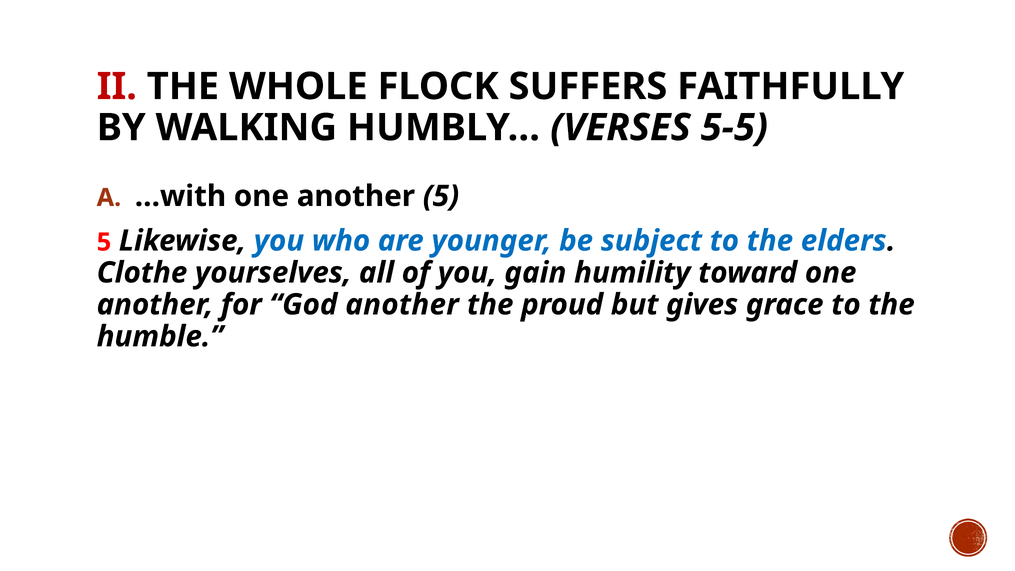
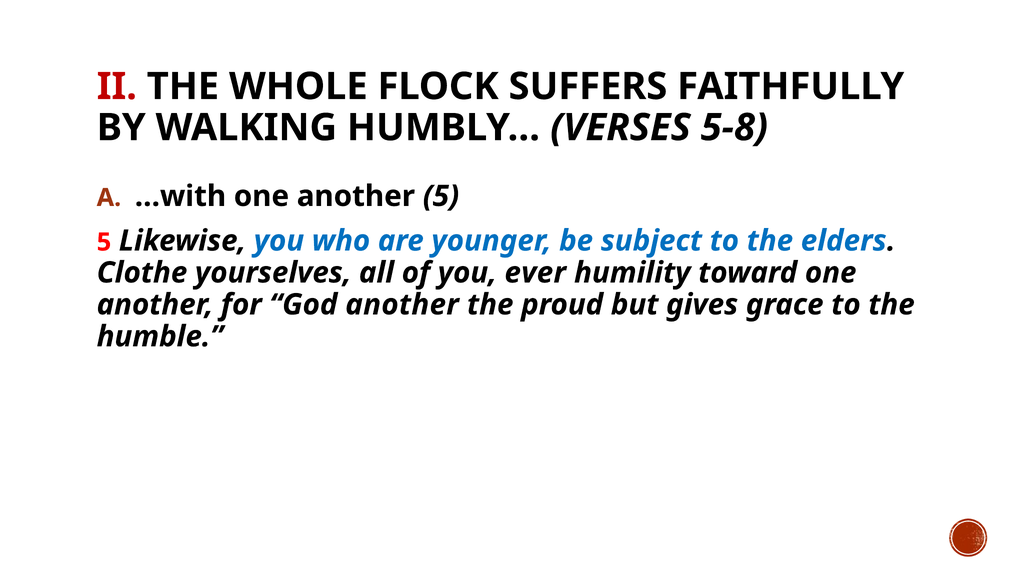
5-5: 5-5 -> 5-8 (734, 128)
gain: gain -> ever (535, 273)
